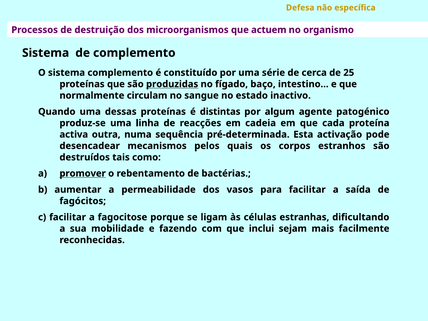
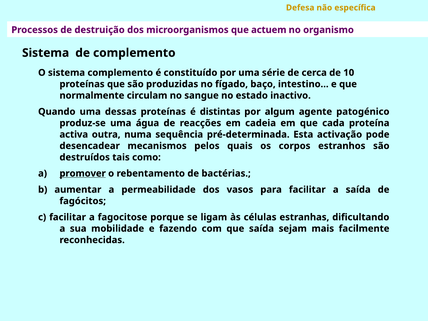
25: 25 -> 10 (349, 73)
produzidas underline: present -> none (172, 84)
linha: linha -> água (147, 123)
que inclui: inclui -> saída (261, 229)
